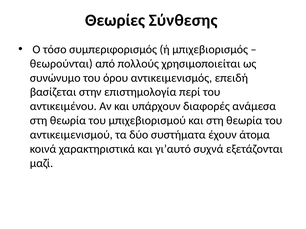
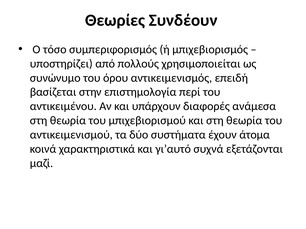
Σύνθεσης: Σύνθεσης -> Συνδέουν (183, 20)
θεωρούνται: θεωρούνται -> υποστηρίζει (61, 64)
